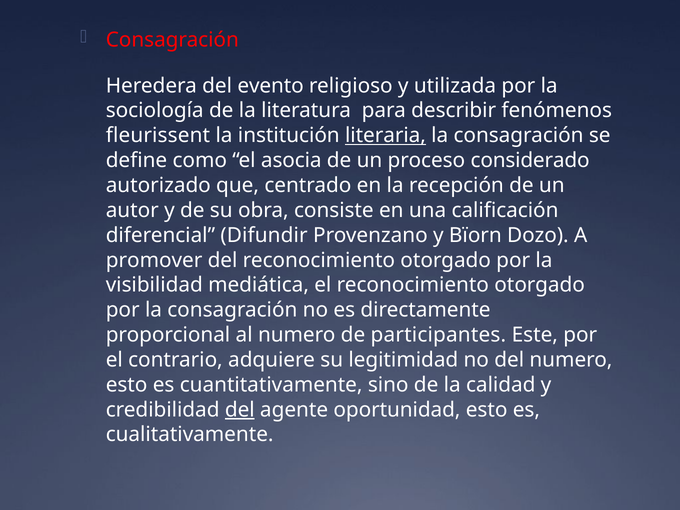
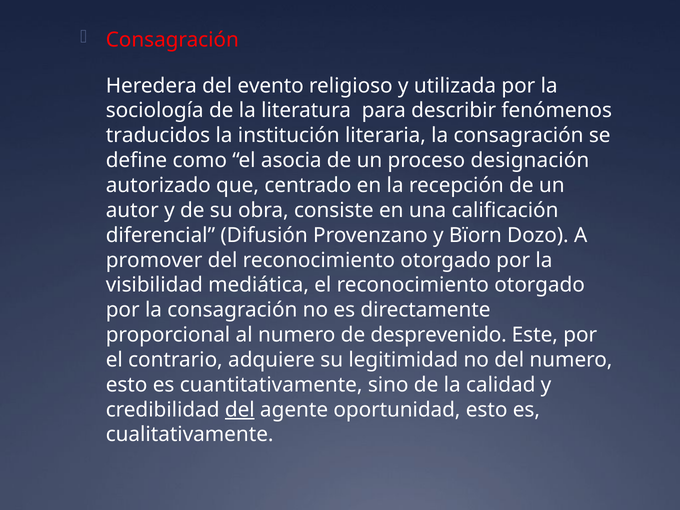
fleurissent: fleurissent -> traducidos (158, 136)
literaria underline: present -> none (385, 136)
considerado: considerado -> designación (530, 160)
Difundir: Difundir -> Difusión (264, 235)
participantes: participantes -> desprevenido (439, 335)
